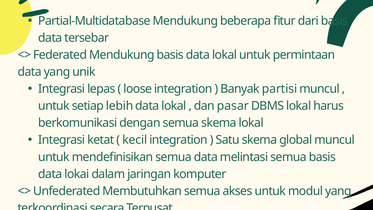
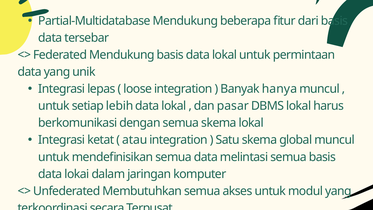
partisi: partisi -> hanya (279, 89)
kecil: kecil -> atau (135, 140)
